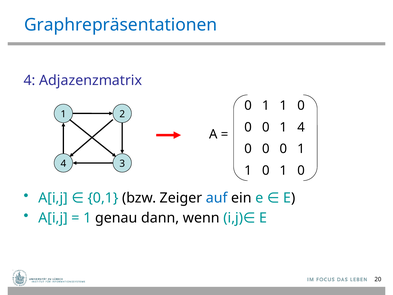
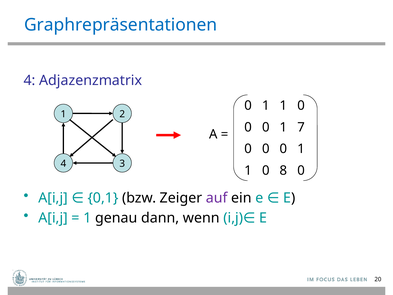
1 4: 4 -> 7 (301, 127)
1 0 1: 1 -> 8 (283, 170)
auf colour: blue -> purple (217, 198)
